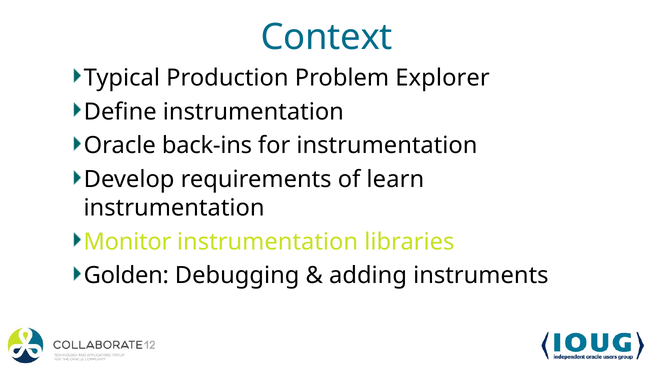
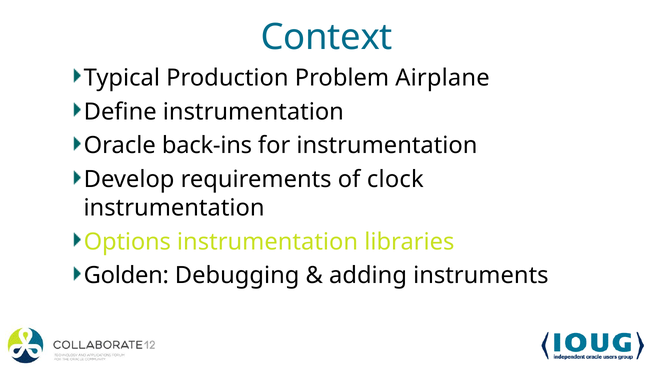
Explorer: Explorer -> Airplane (442, 78)
learn: learn -> clock (395, 180)
Monitor: Monitor -> Options (127, 242)
